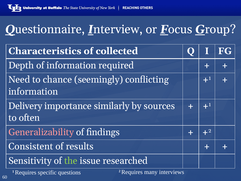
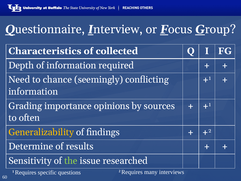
Delivery: Delivery -> Grading (25, 106)
similarly: similarly -> opinions (112, 106)
Generalizability colour: pink -> yellow (41, 132)
Consistent: Consistent -> Determine (31, 146)
